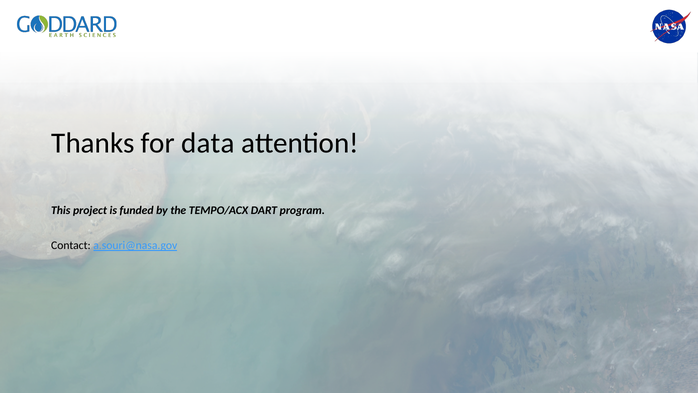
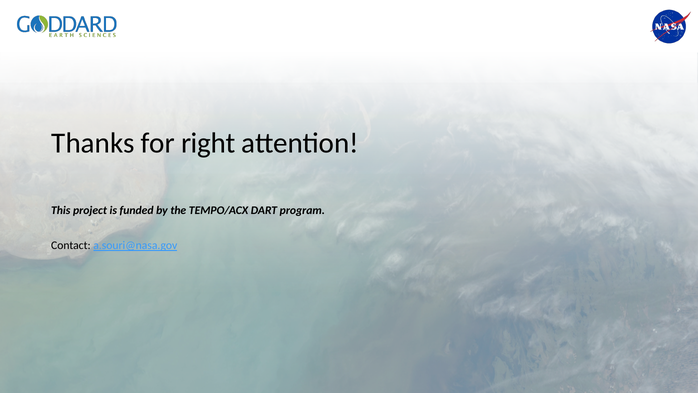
data: data -> right (208, 143)
